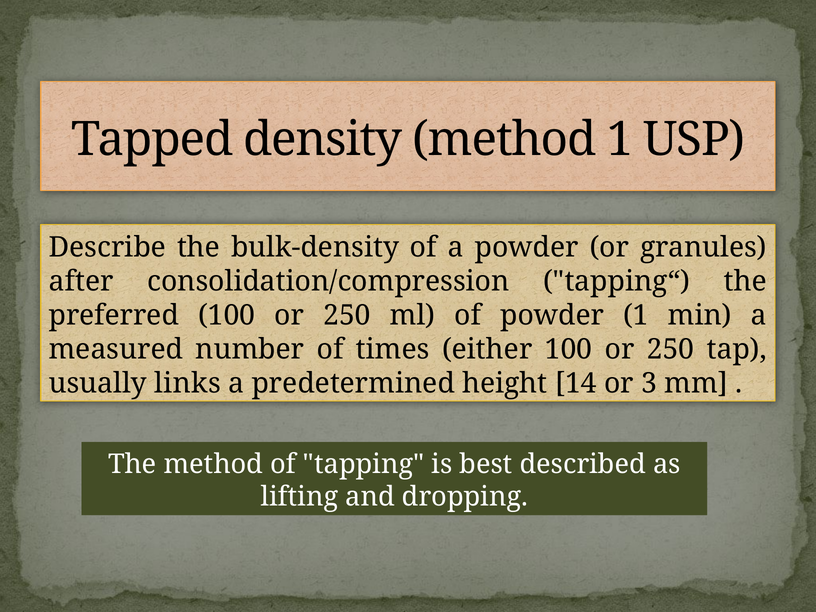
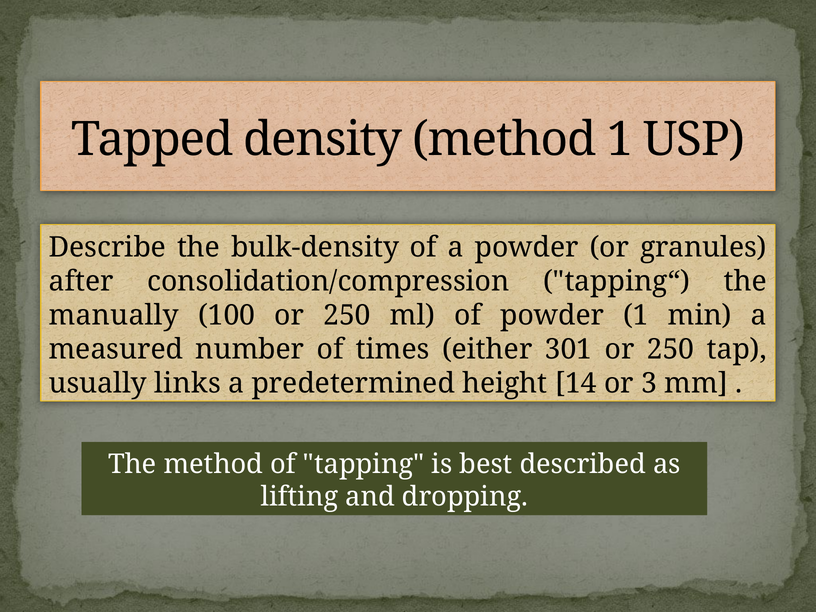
preferred: preferred -> manually (114, 315)
either 100: 100 -> 301 (569, 349)
